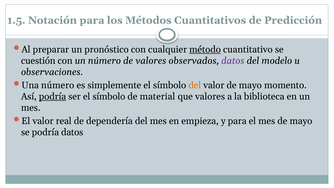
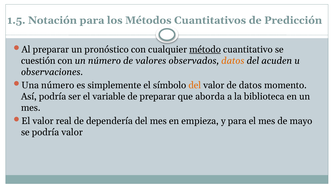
datos colour: purple -> orange (233, 61)
modelo: modelo -> acuden (277, 61)
valor de mayo: mayo -> datos (250, 85)
podría underline: present -> none (52, 96)
ser el símbolo: símbolo -> variable (109, 96)
de material: material -> preparar (158, 96)
que valores: valores -> aborda (210, 96)
podría datos: datos -> valor (72, 132)
